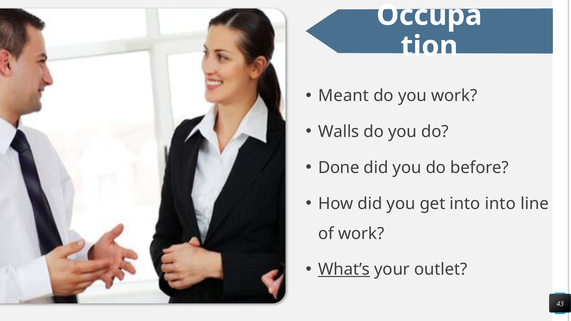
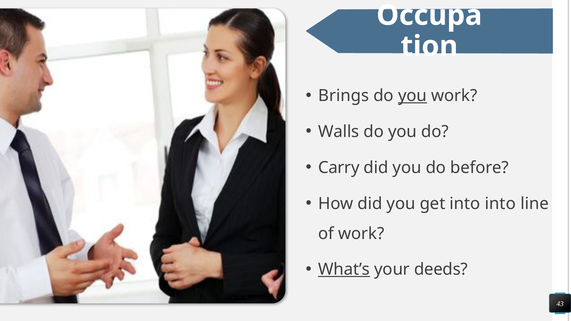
Meant: Meant -> Brings (344, 96)
you underline: none -> present (412, 96)
Done: Done -> Carry (339, 168)
outlet: outlet -> deeds (441, 270)
